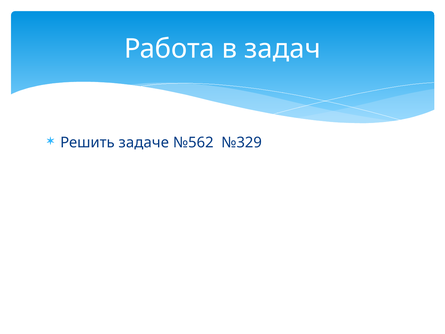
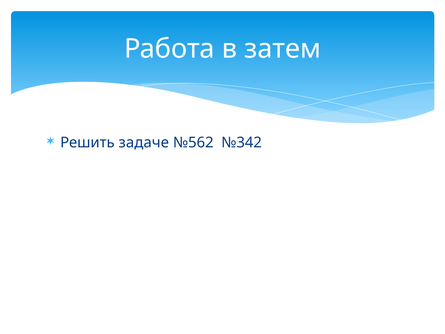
задач: задач -> затем (283, 49)
№329: №329 -> №342 (242, 142)
